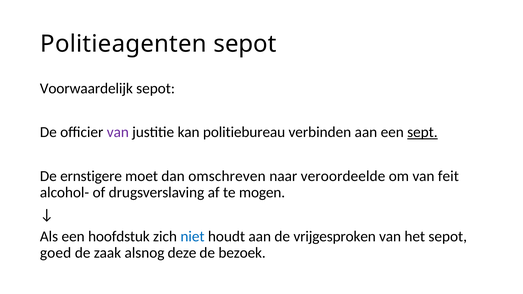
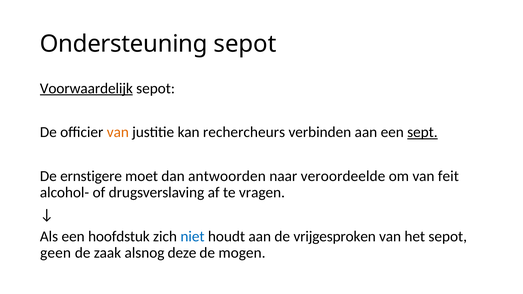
Politieagenten: Politieagenten -> Ondersteuning (124, 44)
Voorwaardelijk underline: none -> present (86, 88)
van colour: purple -> orange (118, 132)
politiebureau: politiebureau -> rechercheurs (244, 132)
omschreven: omschreven -> antwoorden (227, 176)
mogen: mogen -> vragen (262, 193)
goed: goed -> geen (56, 253)
bezoek: bezoek -> mogen (242, 253)
